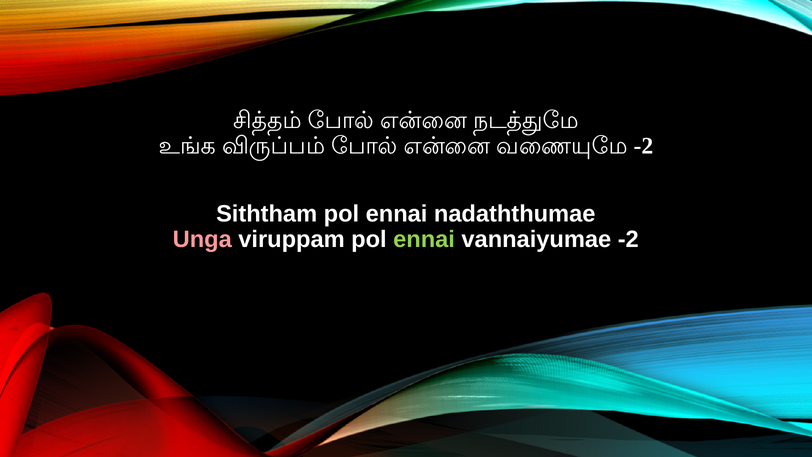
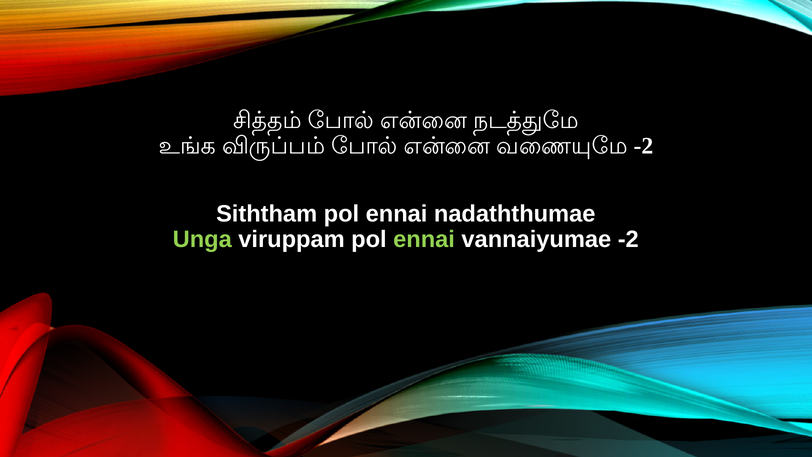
Unga colour: pink -> light green (202, 239)
